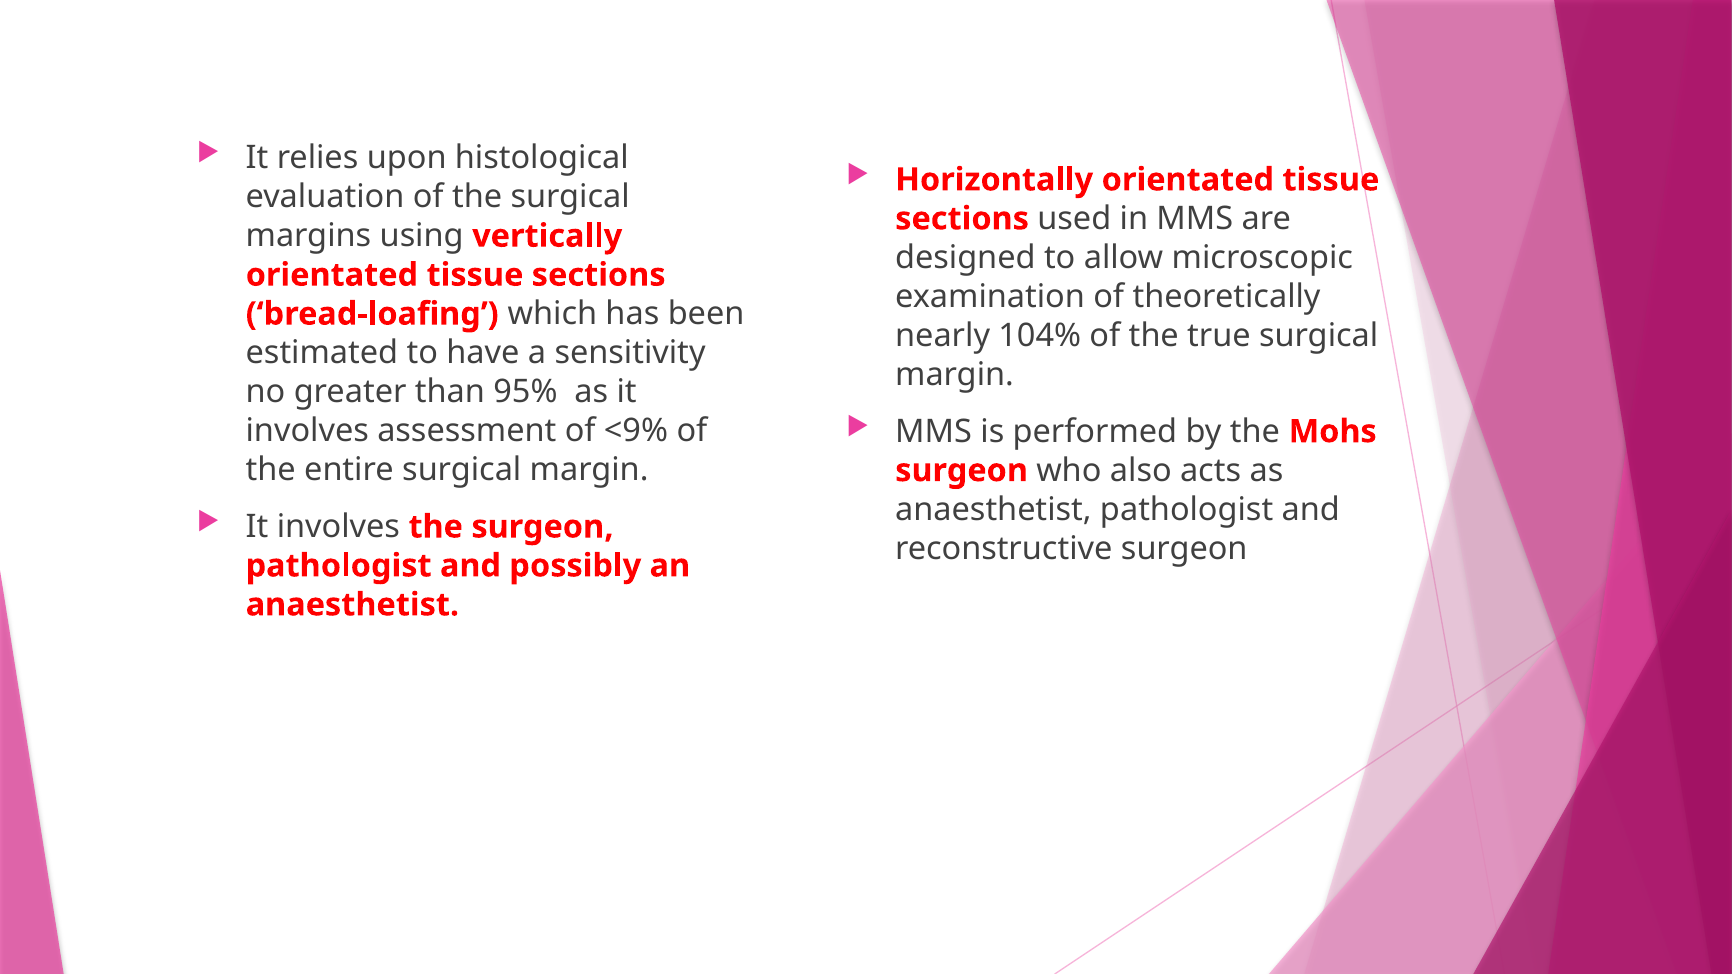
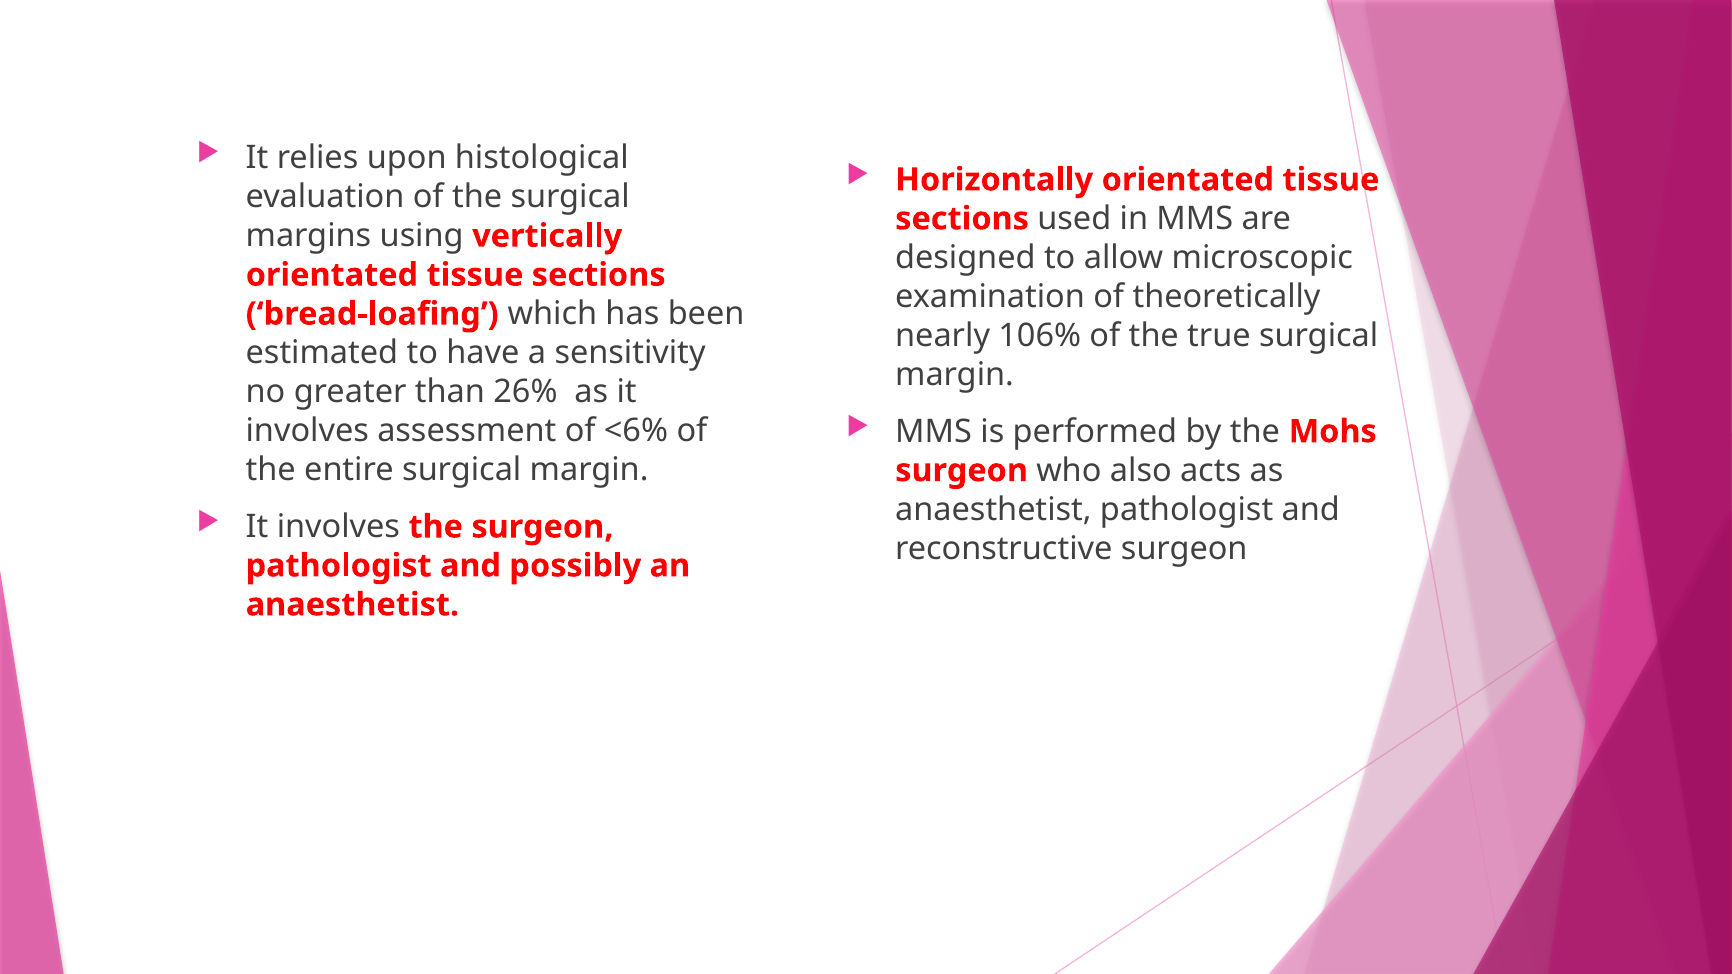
104%: 104% -> 106% (1040, 336)
95%: 95% -> 26% (525, 392)
<9%: <9% -> <6% (636, 431)
